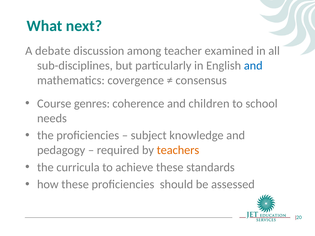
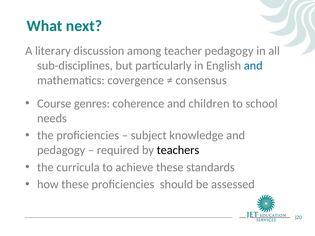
debate: debate -> literary (53, 51)
teacher examined: examined -> pedagogy (229, 51)
teachers colour: orange -> black (178, 150)
